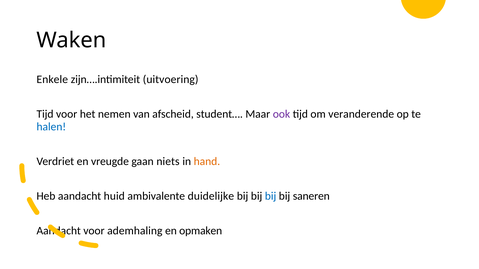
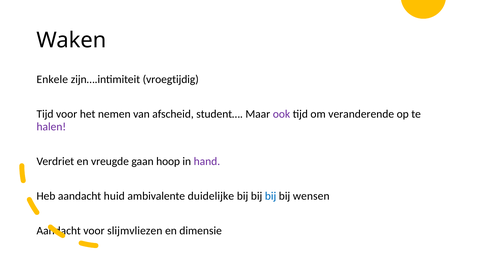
uitvoering: uitvoering -> vroegtijdig (171, 80)
halen colour: blue -> purple (51, 127)
niets: niets -> hoop (168, 162)
hand colour: orange -> purple (207, 162)
saneren: saneren -> wensen (311, 196)
ademhaling: ademhaling -> slijmvliezen (135, 231)
opmaken: opmaken -> dimensie (201, 231)
